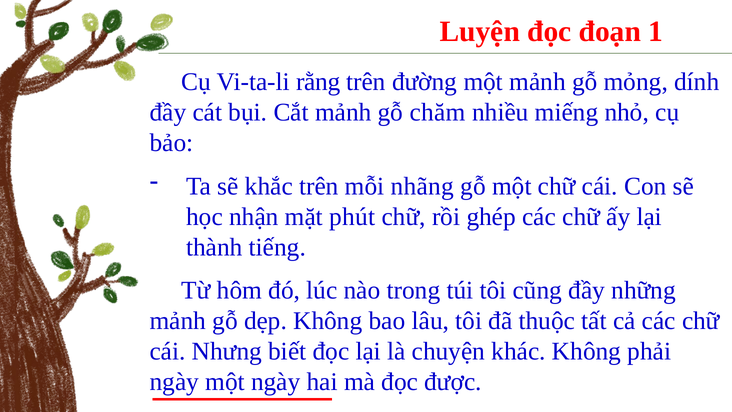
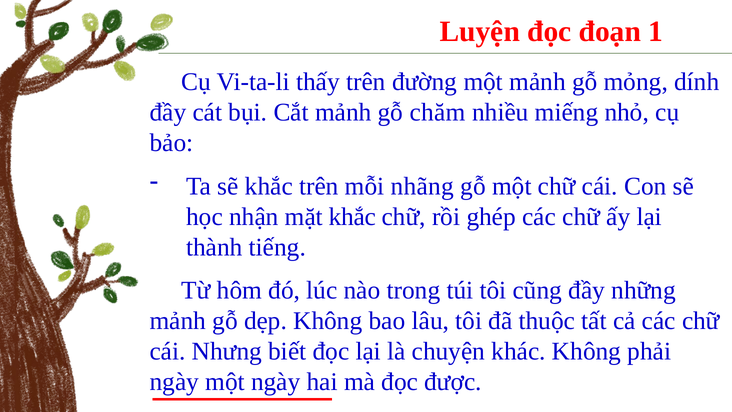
rằng: rằng -> thấy (318, 82)
mặt phút: phút -> khắc (352, 217)
